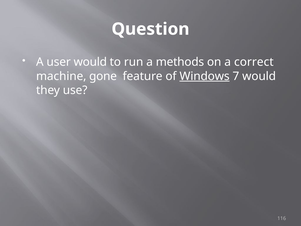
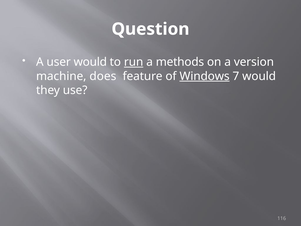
run underline: none -> present (134, 62)
correct: correct -> version (254, 62)
gone: gone -> does (103, 76)
